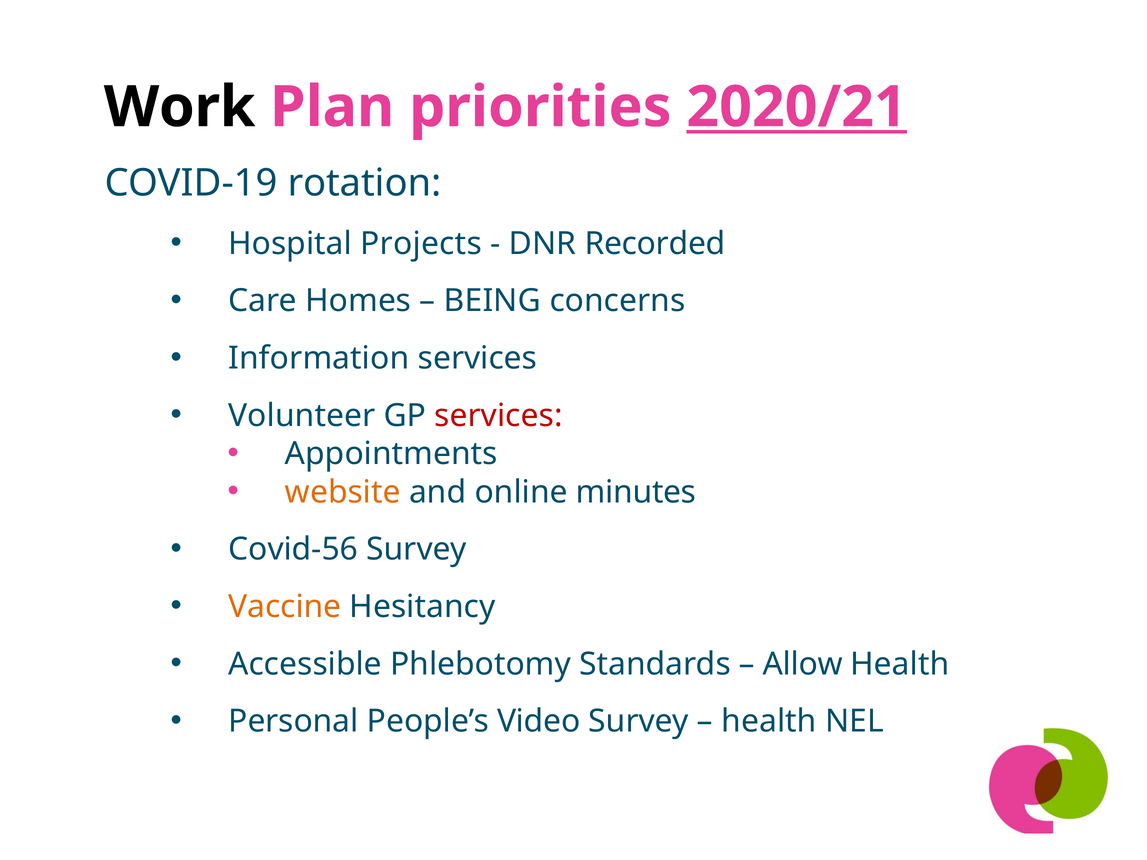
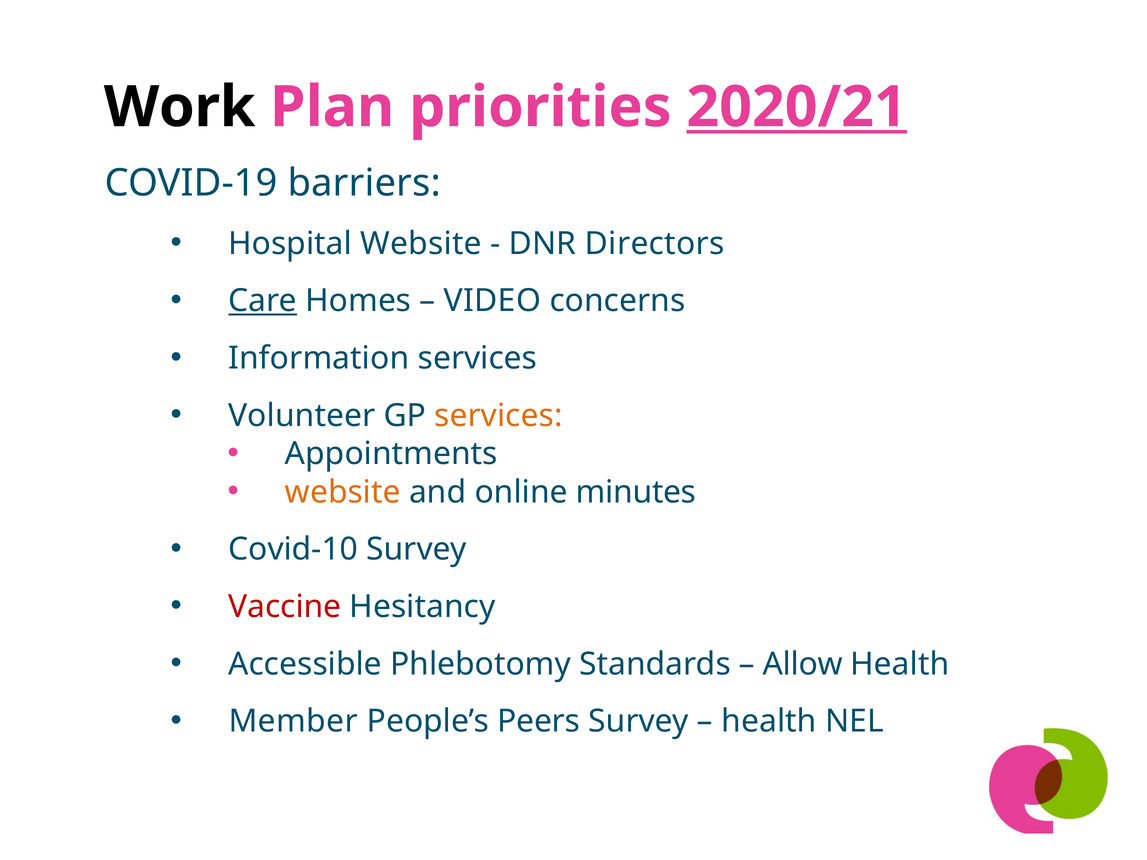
rotation: rotation -> barriers (364, 183)
Hospital Projects: Projects -> Website (421, 244)
Recorded: Recorded -> Directors (655, 244)
Care underline: none -> present (263, 301)
BEING: BEING -> VIDEO (492, 301)
services colour: red -> orange (499, 416)
Covid-56: Covid-56 -> Covid-10 (293, 550)
Vaccine colour: orange -> red (285, 607)
Personal: Personal -> Member (293, 722)
Video: Video -> Peers (539, 722)
